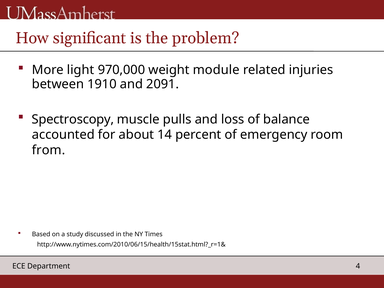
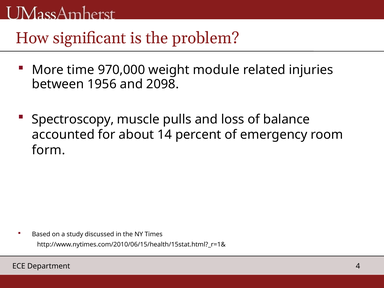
light: light -> time (81, 70)
1910: 1910 -> 1956 (102, 84)
2091: 2091 -> 2098 (163, 84)
from: from -> form (49, 150)
